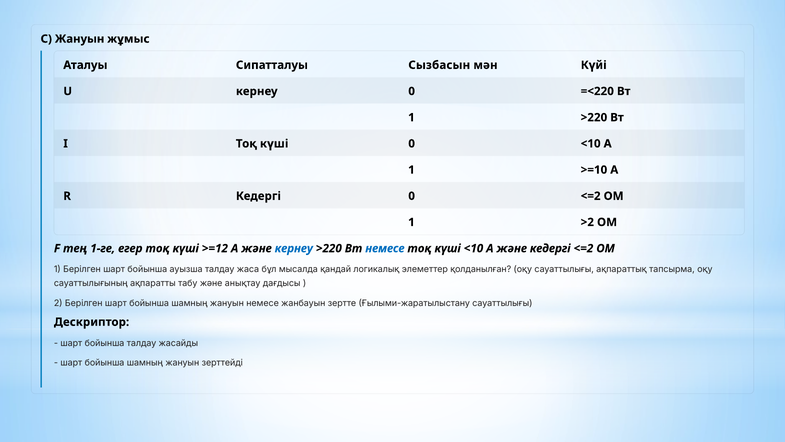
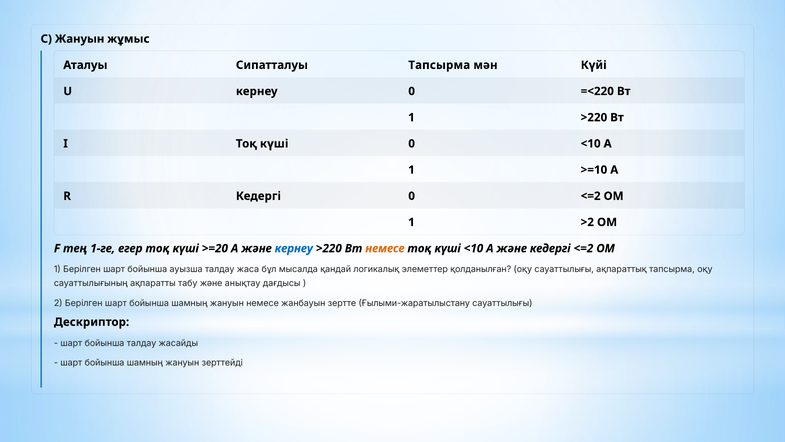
Сипатталуы Сызбасын: Сызбасын -> Тапсырма (439, 65)
>=12: >=12 -> >=20 (215, 248)
немесе colour: blue -> orange (385, 248)
